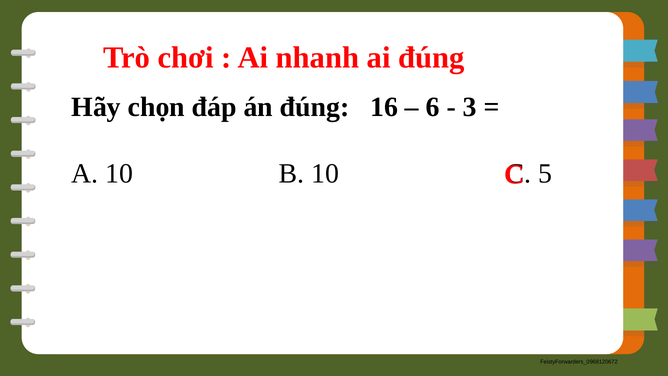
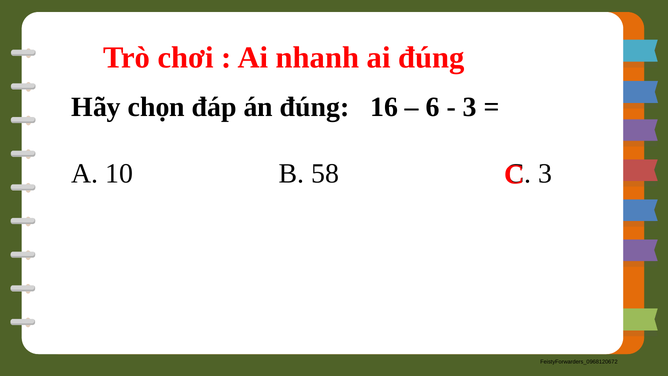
B 10: 10 -> 58 (325, 174)
5: 5 -> 3 (545, 174)
